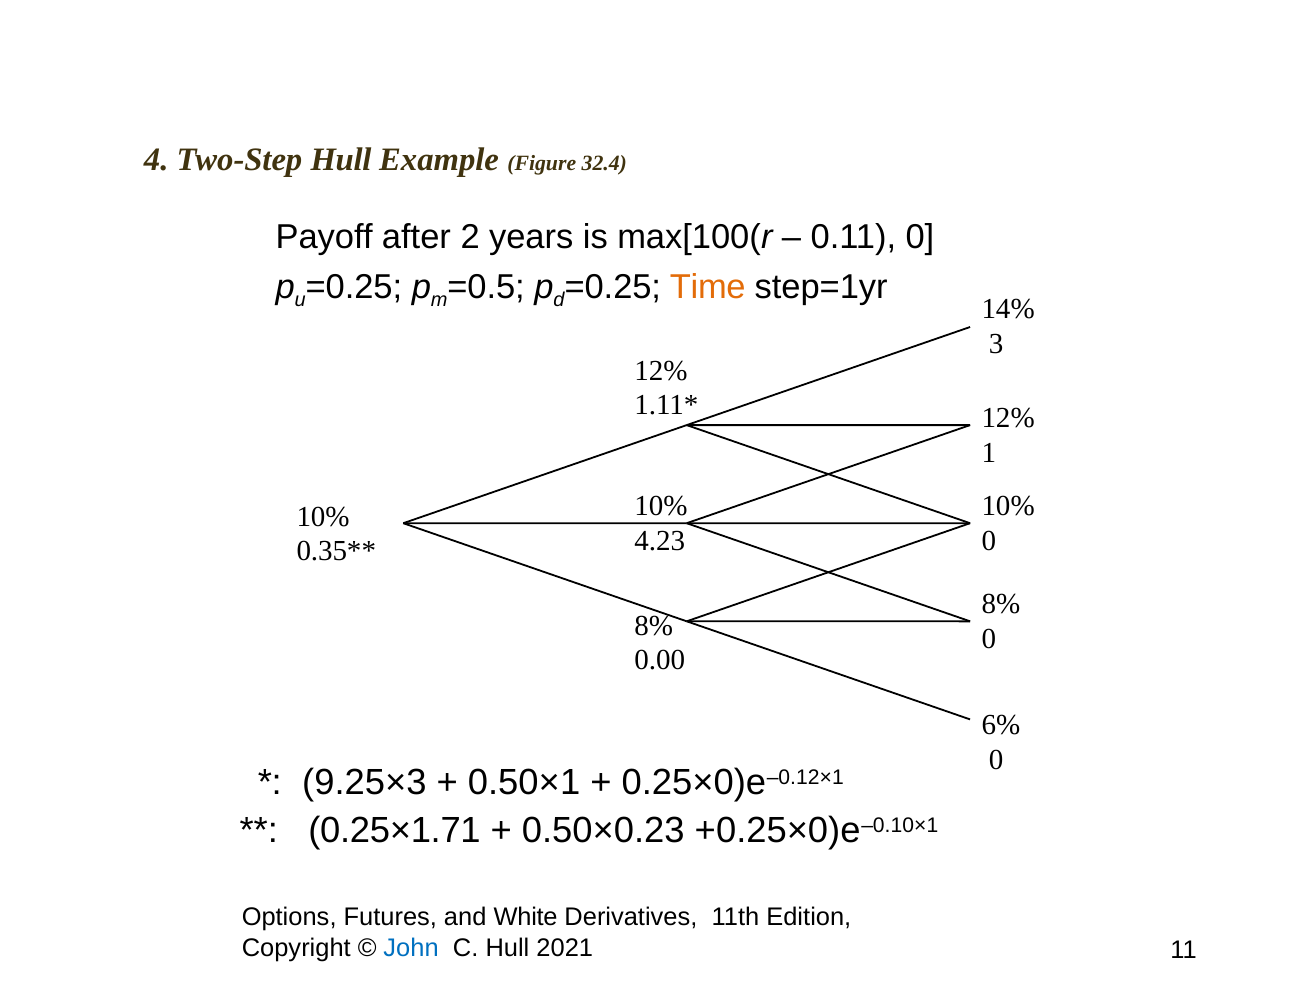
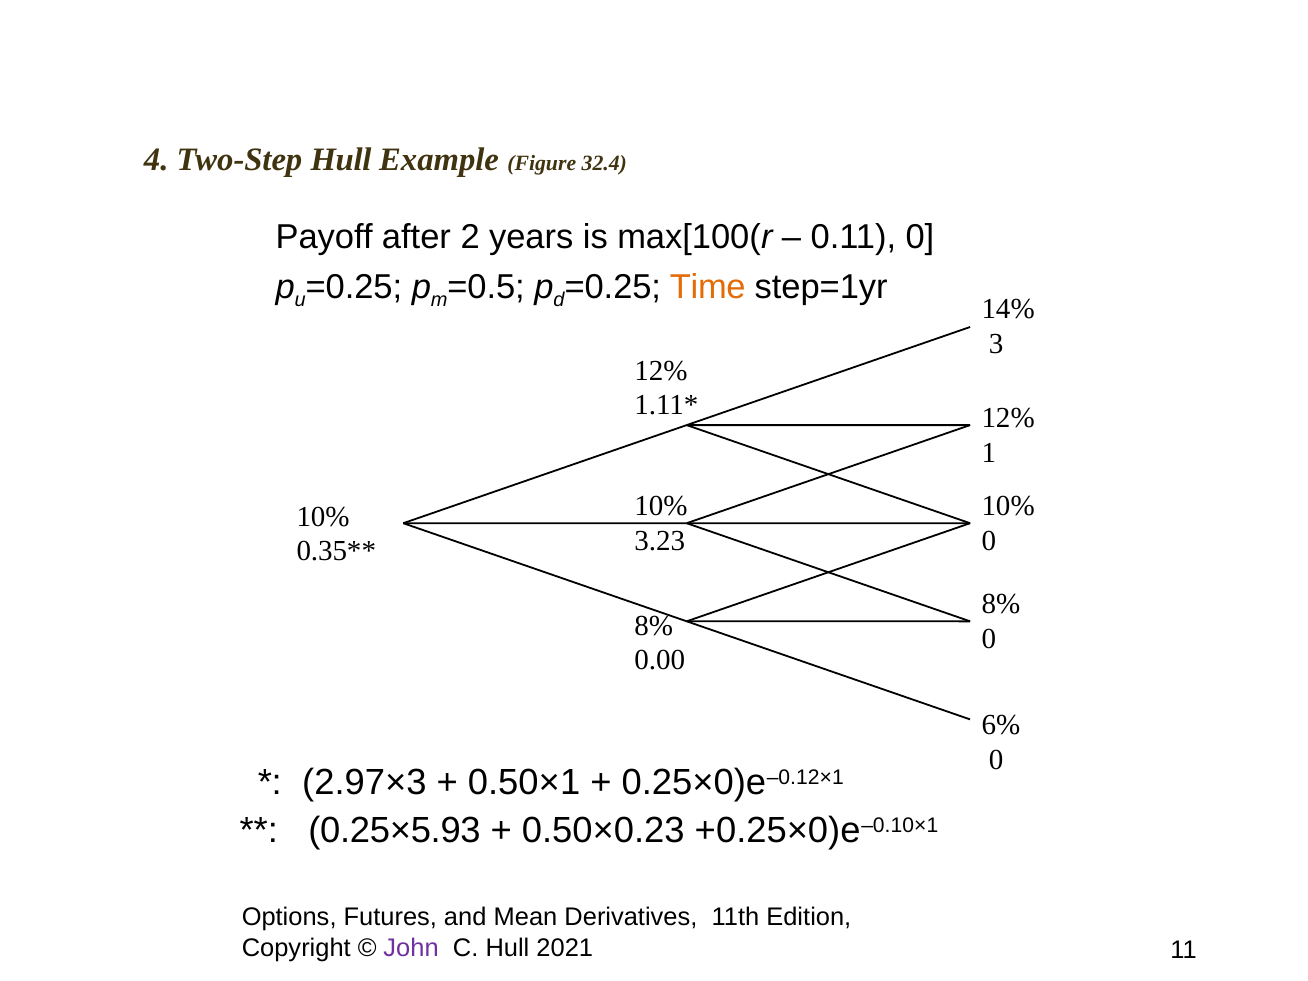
4.23: 4.23 -> 3.23 (660, 540)
9.25×3: 9.25×3 -> 2.97×3 (364, 783)
0.25×1.71: 0.25×1.71 -> 0.25×5.93 (394, 831)
White: White -> Mean (525, 917)
John colour: blue -> purple (411, 948)
